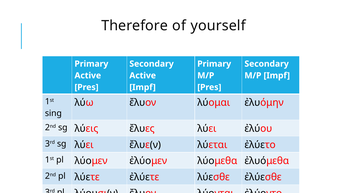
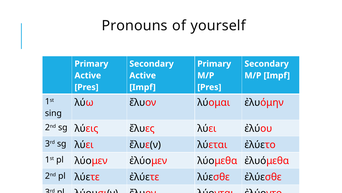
Therefore: Therefore -> Pronouns (135, 25)
